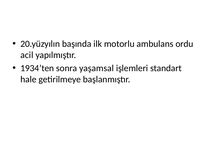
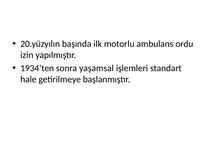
acil: acil -> izin (27, 55)
